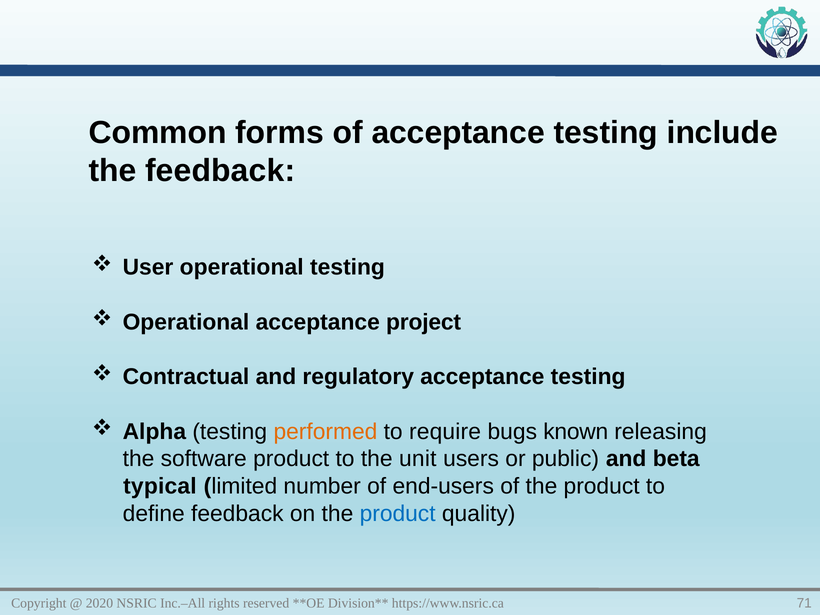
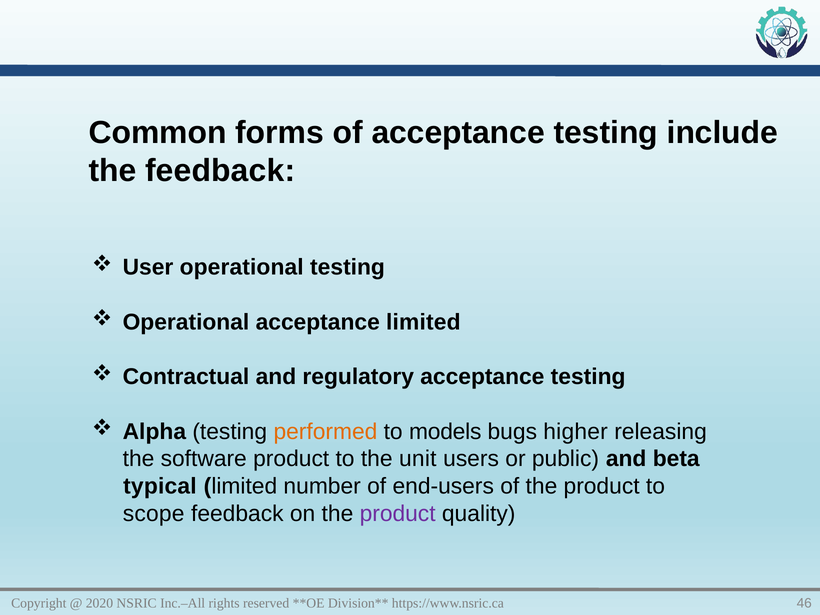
acceptance project: project -> limited (423, 322)
require: require -> models (445, 432)
known: known -> higher (576, 432)
define: define -> scope (154, 514)
product colour: blue -> purple (398, 514)
71: 71 -> 46 (804, 603)
